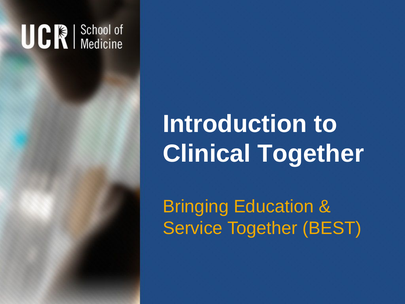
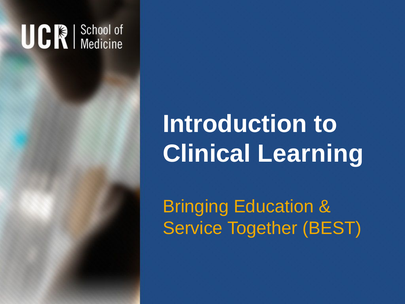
Clinical Together: Together -> Learning (311, 154)
